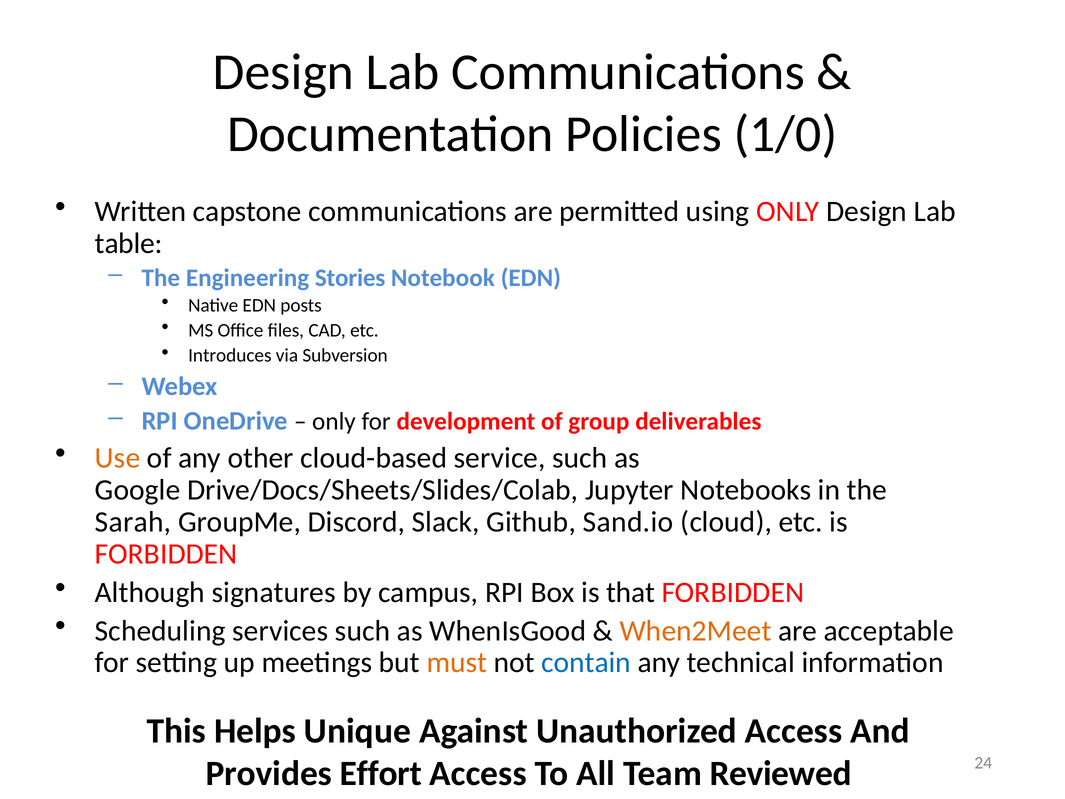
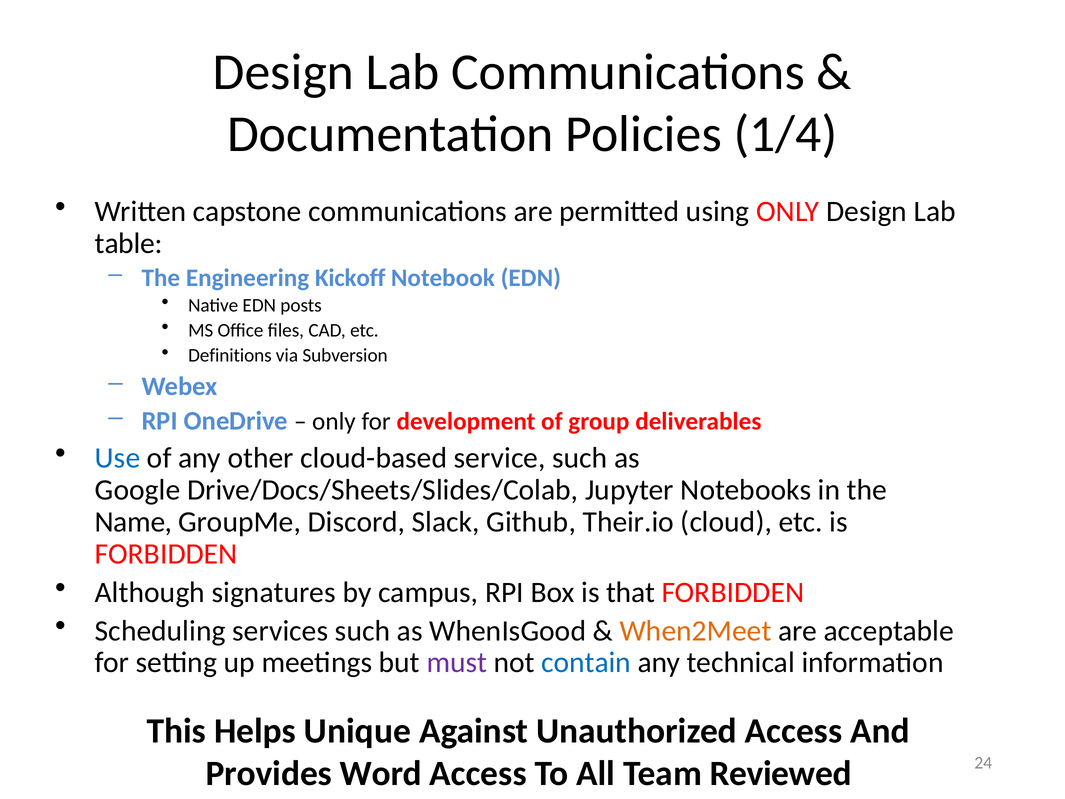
1/0: 1/0 -> 1/4 (785, 134)
Stories: Stories -> Kickoff (350, 278)
Introduces: Introduces -> Definitions (230, 355)
Use colour: orange -> blue (118, 458)
Sarah: Sarah -> Name (133, 522)
Sand.io: Sand.io -> Their.io (628, 522)
must colour: orange -> purple (457, 662)
Effort: Effort -> Word (381, 773)
